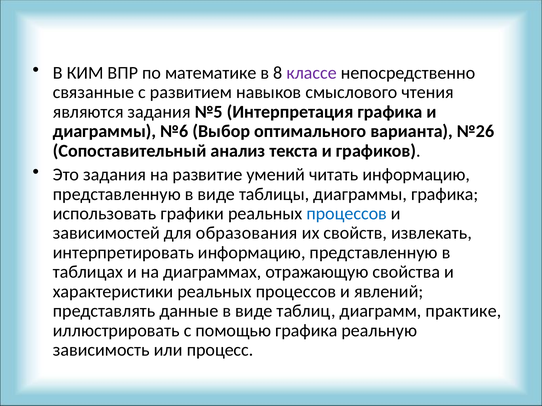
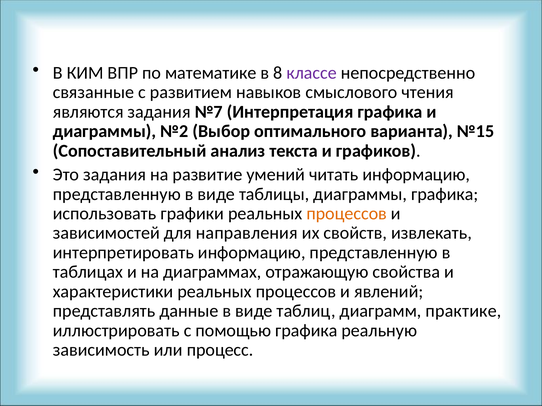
№5: №5 -> №7 (209, 112)
№6: №6 -> №2 (174, 131)
№26: №26 -> №15 (476, 131)
процессов colour: blue -> orange (347, 214)
образования: образования -> направления (247, 233)
